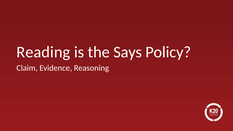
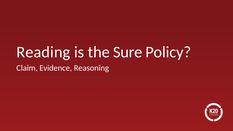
Says: Says -> Sure (128, 52)
